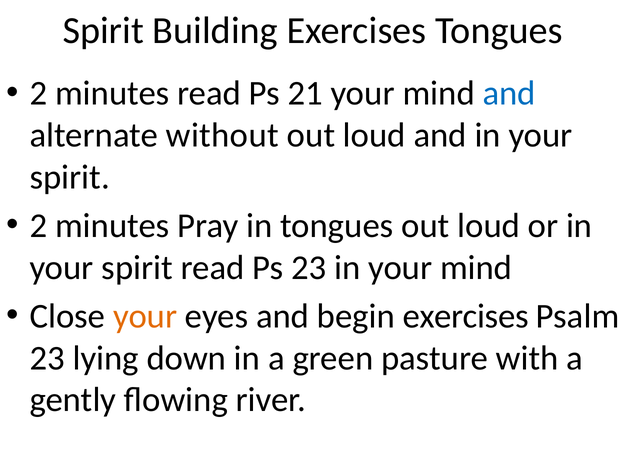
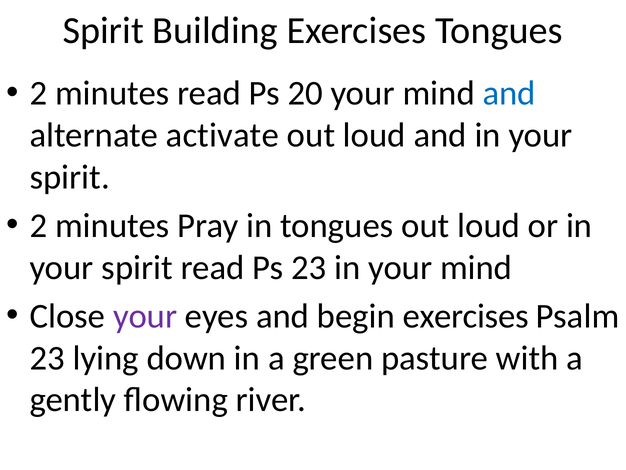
21: 21 -> 20 (305, 93)
without: without -> activate (222, 135)
your colour: orange -> purple (145, 316)
